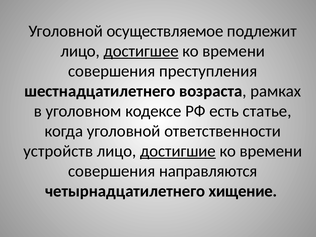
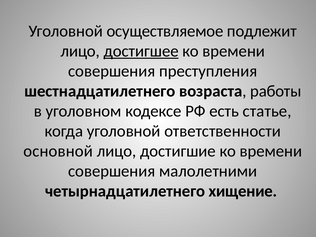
рамках: рамках -> работы (276, 91)
устройств: устройств -> основной (58, 151)
достигшие underline: present -> none (178, 151)
направляются: направляются -> малолетними (208, 171)
